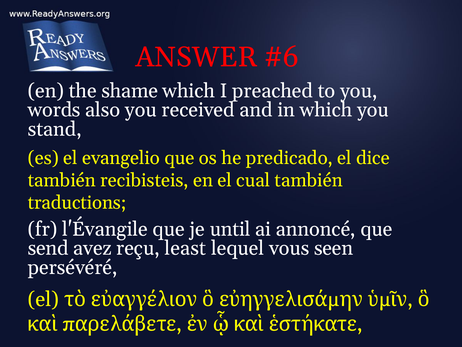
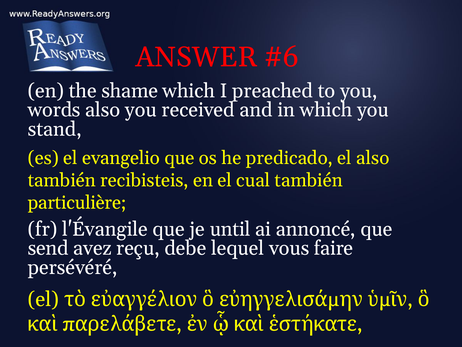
el dice: dice -> also (373, 158)
traductions: traductions -> particulière (77, 202)
least: least -> debe (185, 248)
seen: seen -> faire (334, 248)
